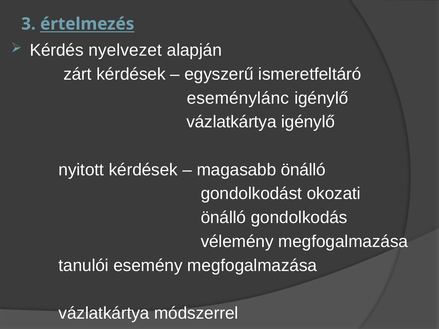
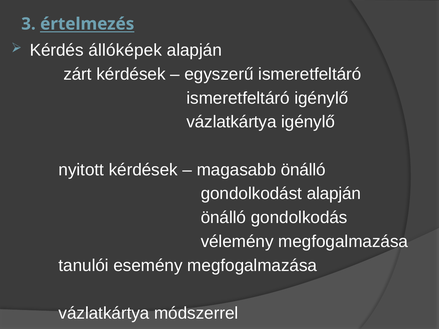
nyelvezet: nyelvezet -> állóképek (125, 50)
eseménylánc: eseménylánc -> ismeretfeltáró (238, 98)
gondolkodást okozati: okozati -> alapján (334, 194)
